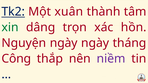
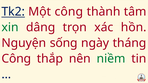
Một xuân: xuân -> công (69, 12)
Nguyện ngày: ngày -> sống (64, 43)
niềm colour: purple -> green (111, 59)
